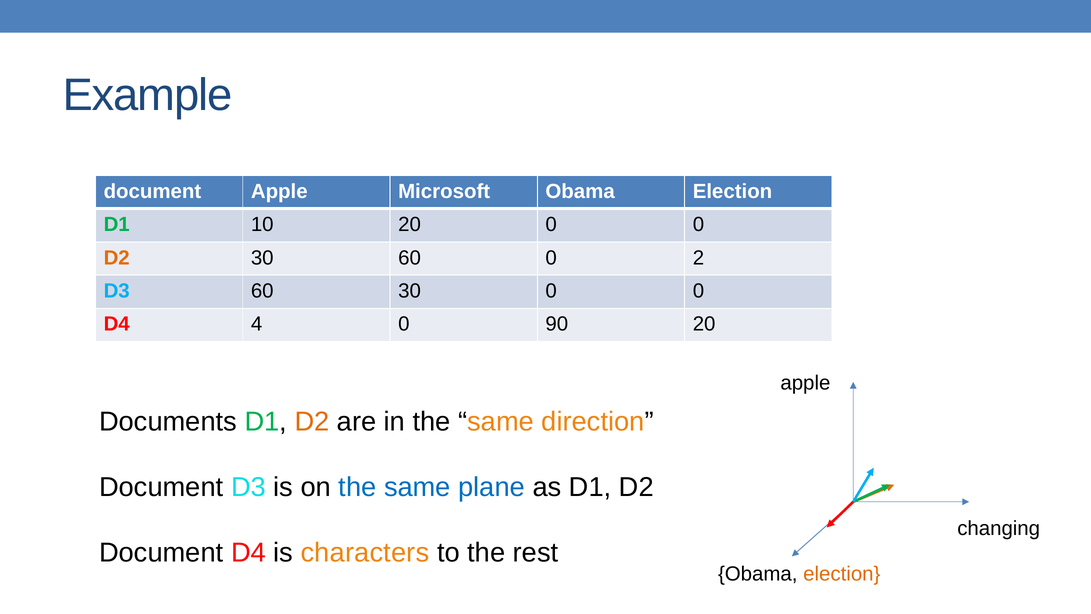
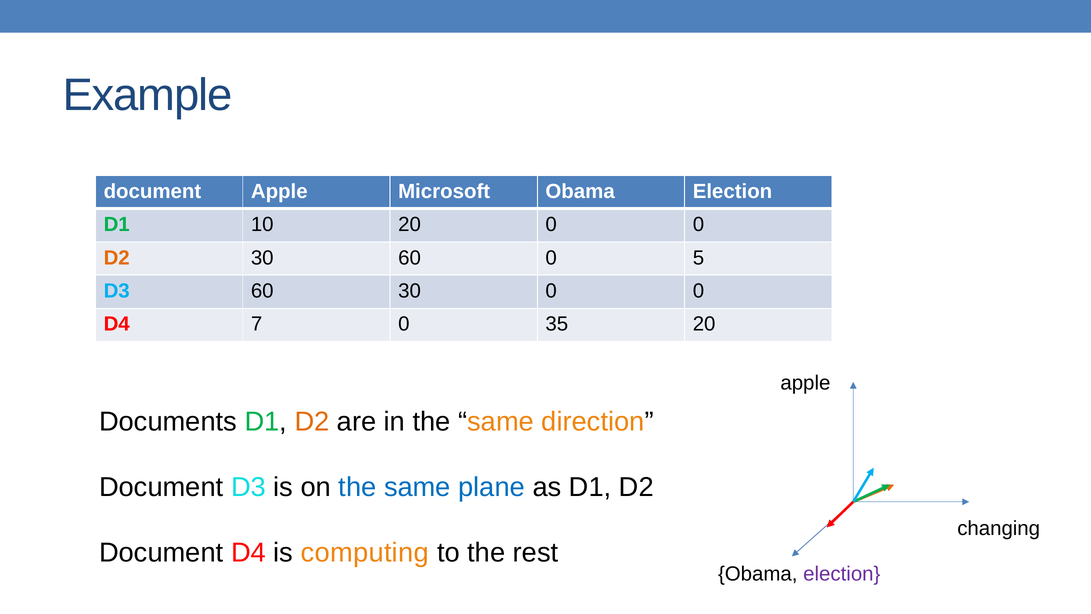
2: 2 -> 5 (698, 258)
4: 4 -> 7 (257, 324)
90: 90 -> 35 (557, 324)
characters: characters -> computing (365, 552)
election colour: orange -> purple (842, 574)
